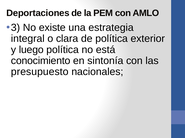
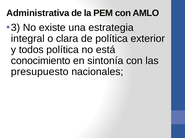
Deportaciones: Deportaciones -> Administrativa (38, 13)
luego: luego -> todos (31, 50)
